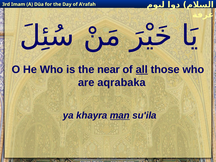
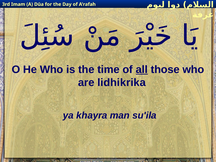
near: near -> time (108, 70)
aqrabaka: aqrabaka -> lidhikrika (122, 82)
man underline: present -> none (120, 115)
